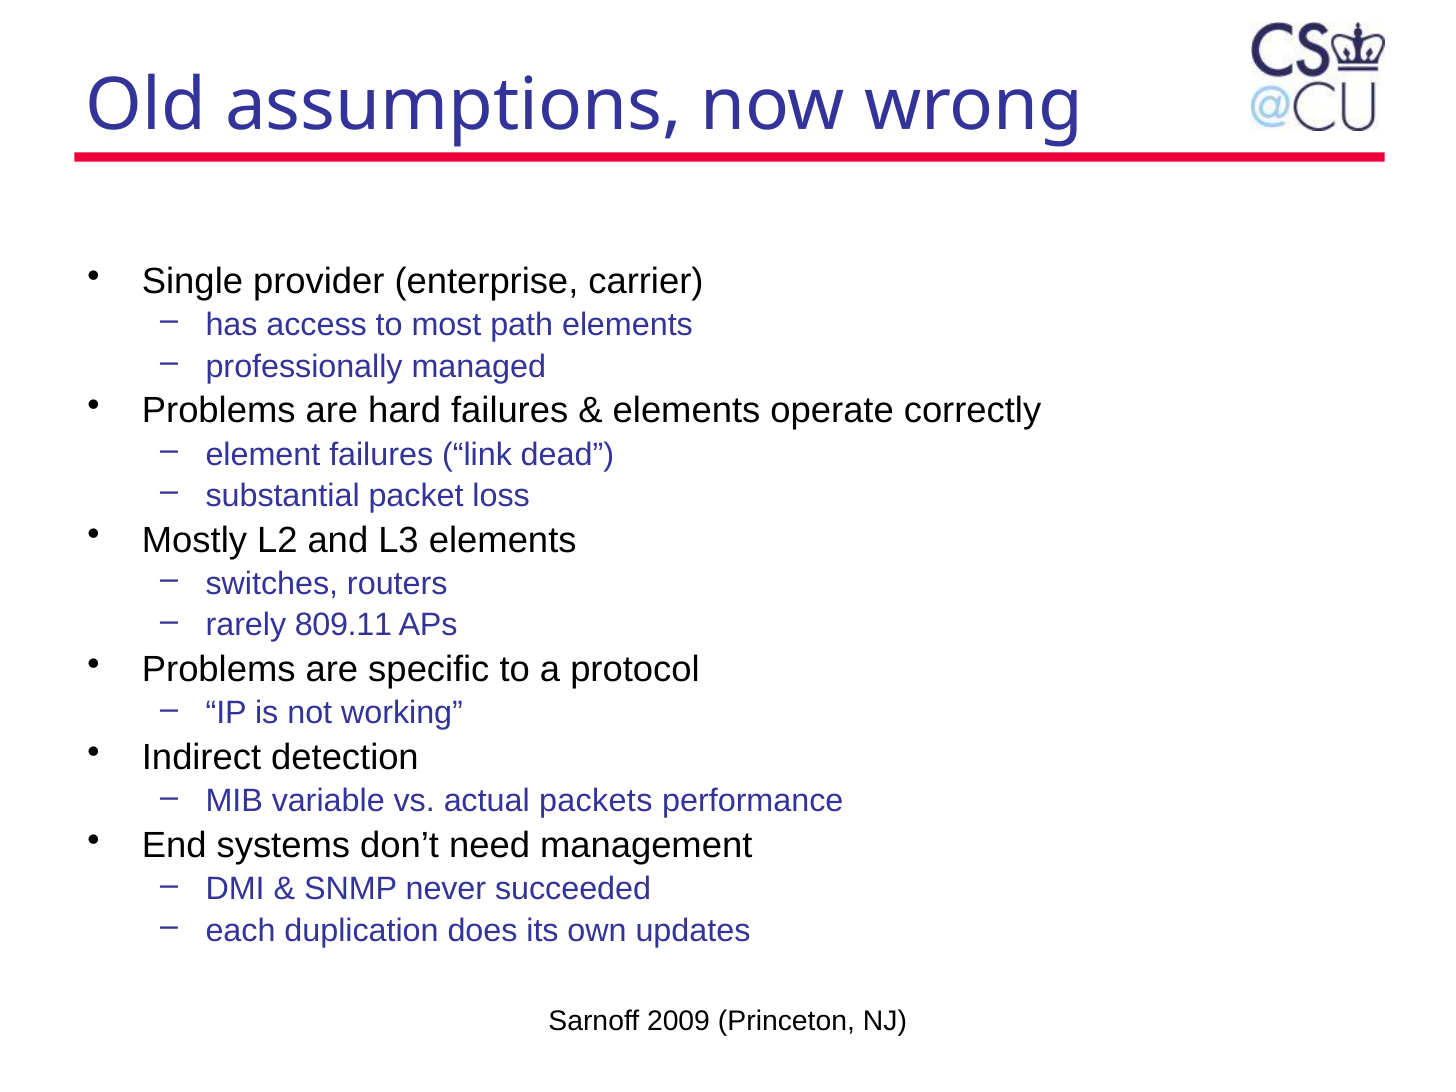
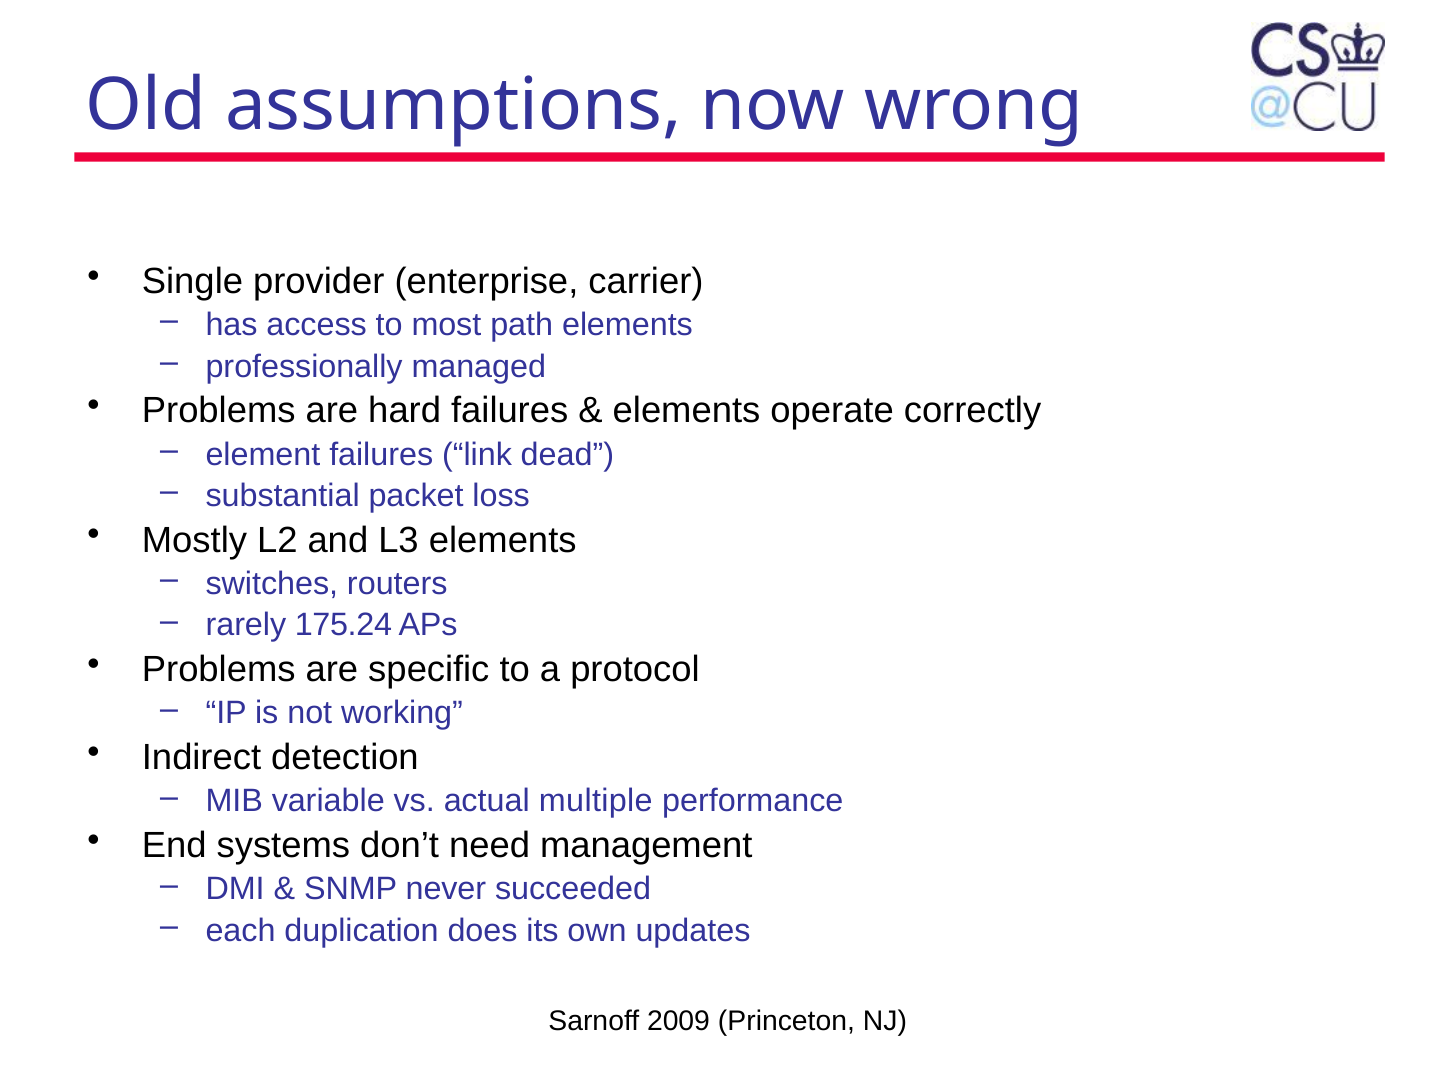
809.11: 809.11 -> 175.24 (343, 625)
packets: packets -> multiple (596, 801)
